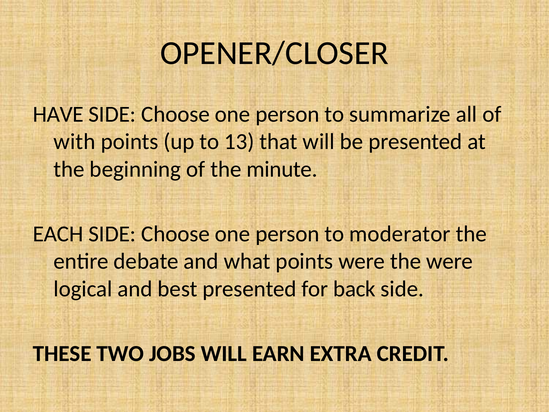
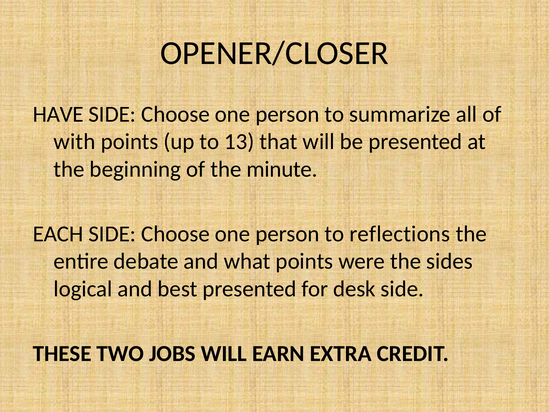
moderator: moderator -> reflections (400, 234)
the were: were -> sides (450, 261)
back: back -> desk (354, 289)
